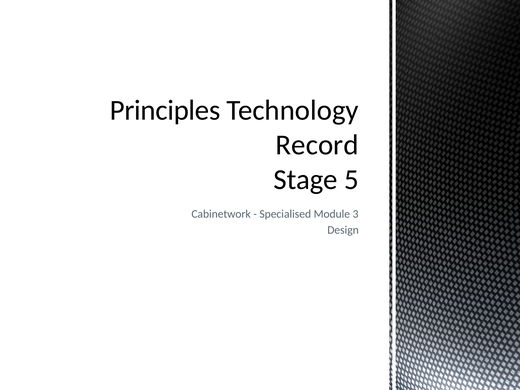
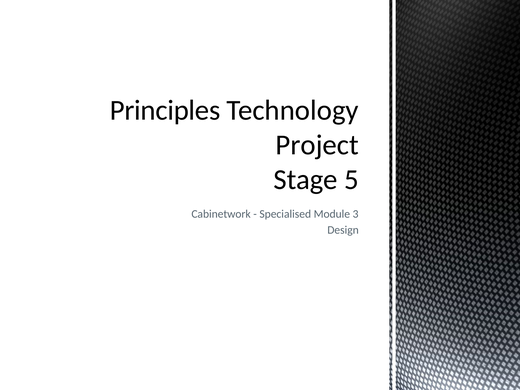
Record: Record -> Project (317, 145)
